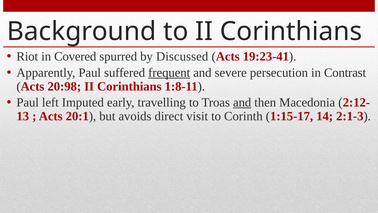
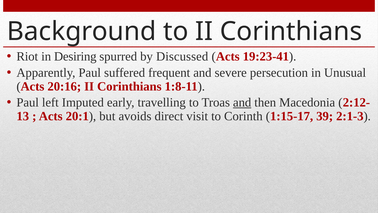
Covered: Covered -> Desiring (75, 56)
frequent underline: present -> none (169, 73)
Contrast: Contrast -> Unusual (345, 73)
20:98: 20:98 -> 20:16 (64, 86)
14: 14 -> 39 (325, 116)
